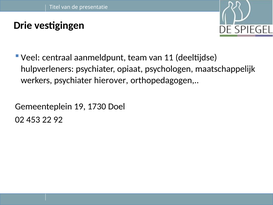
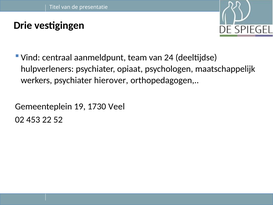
Veel: Veel -> Vind (30, 57)
11: 11 -> 24 (169, 57)
Doel: Doel -> Veel (117, 106)
92: 92 -> 52 (58, 120)
